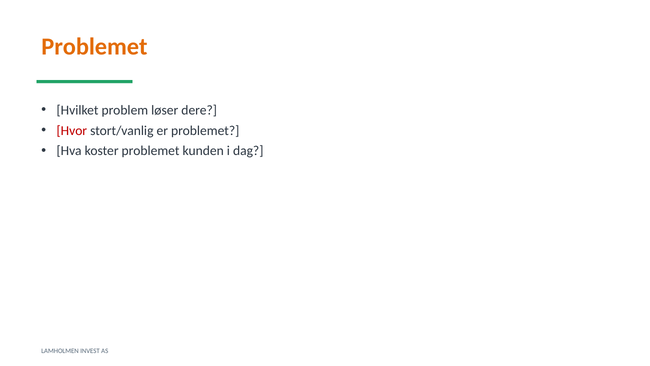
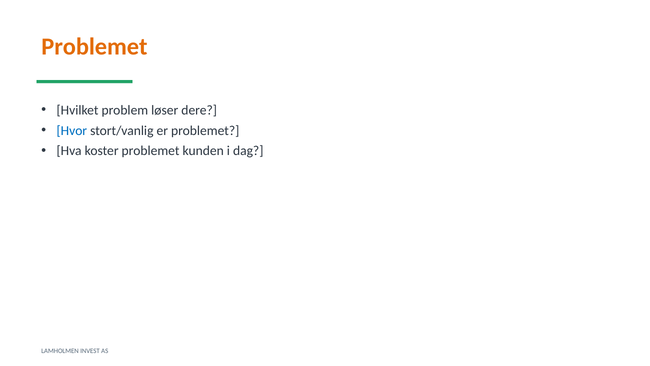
Hvor colour: red -> blue (72, 130)
